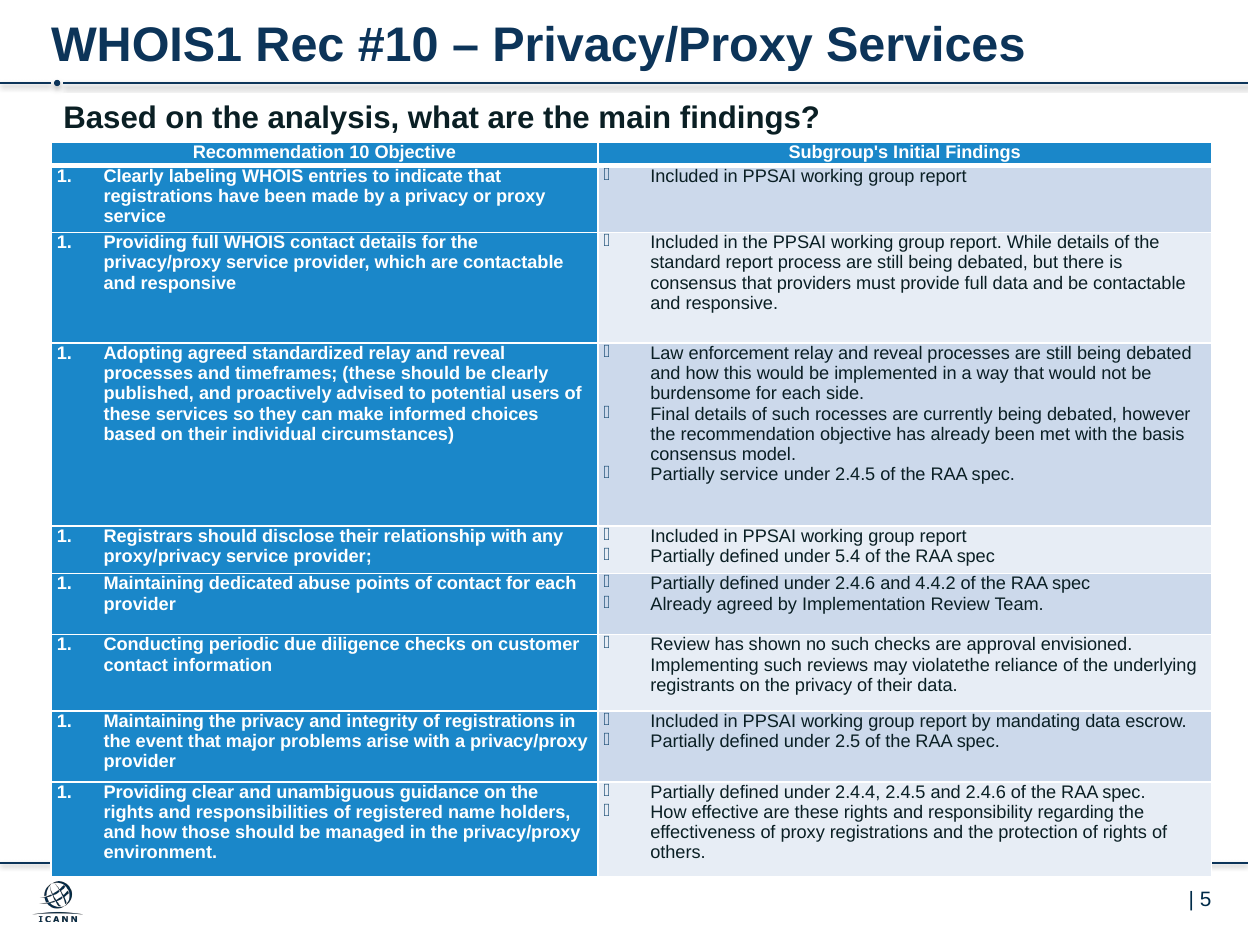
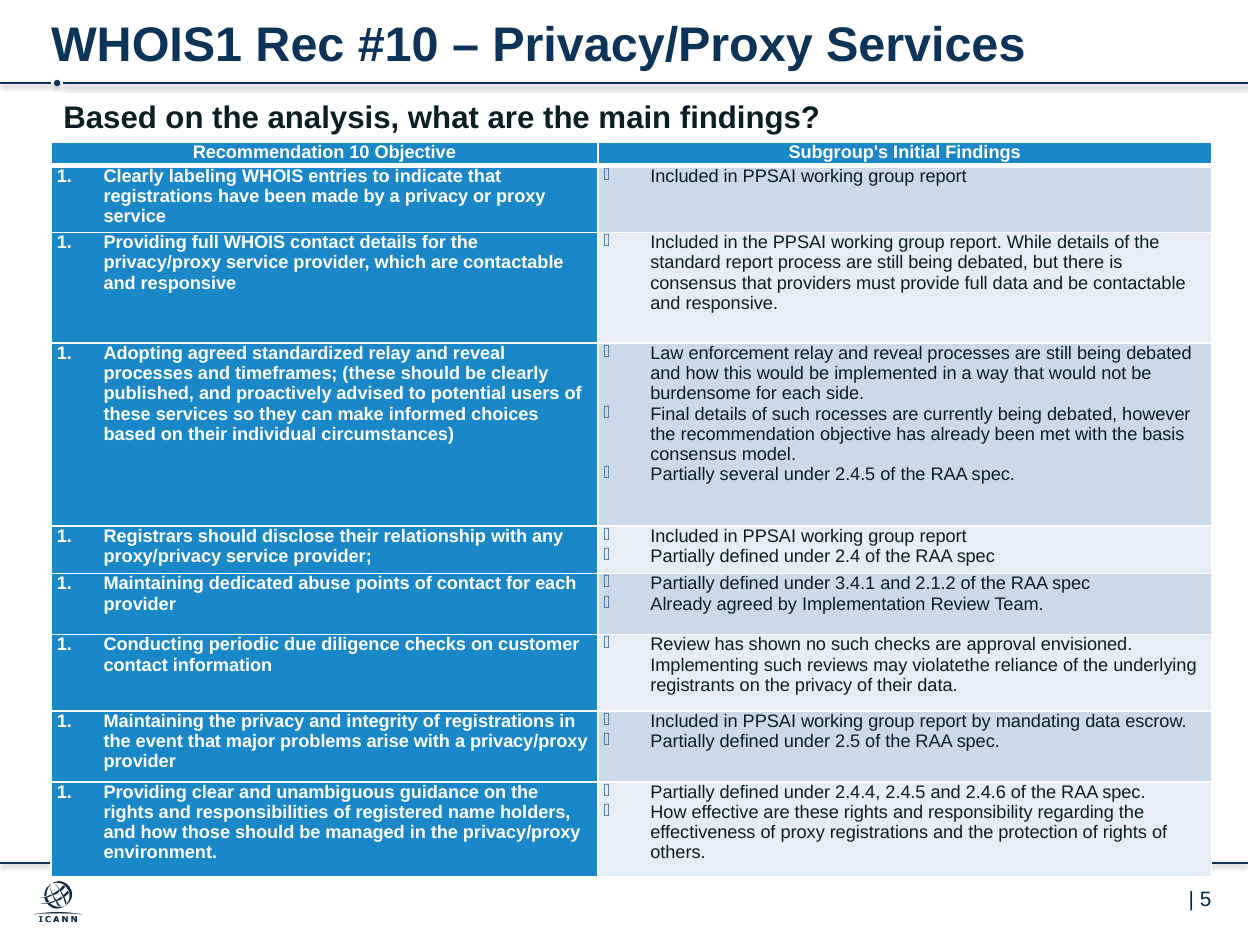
Partially service: service -> several (749, 475)
5.4: 5.4 -> 2.4 (848, 557)
under 2.4.6: 2.4.6 -> 3.4.1 (855, 584)
4.4.2: 4.4.2 -> 2.1.2 (936, 584)
